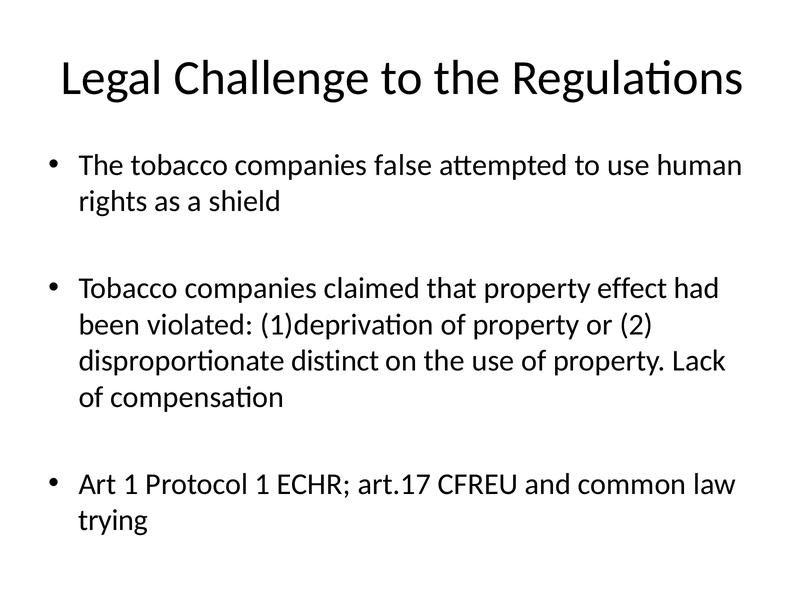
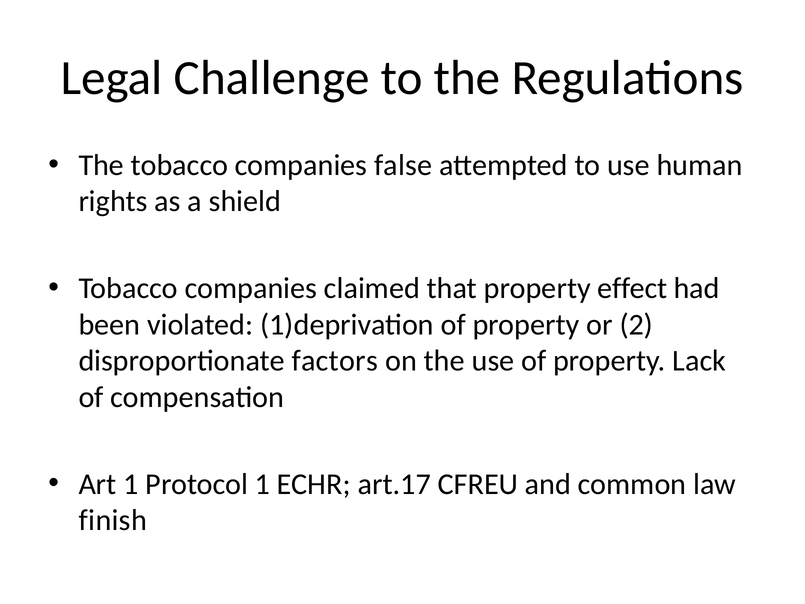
distinct: distinct -> factors (335, 361)
trying: trying -> finish (113, 520)
